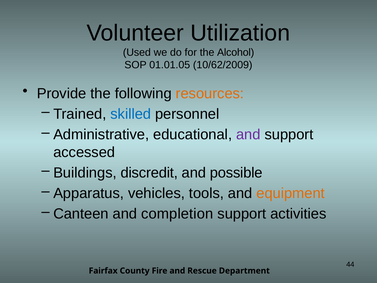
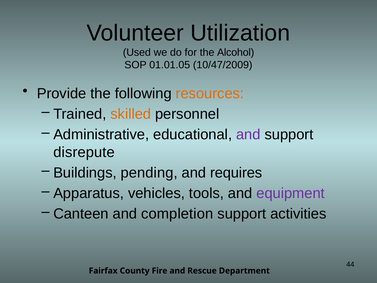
10/62/2009: 10/62/2009 -> 10/47/2009 (223, 65)
skilled colour: blue -> orange (131, 114)
accessed: accessed -> disrepute (84, 152)
discredit: discredit -> pending (149, 173)
possible: possible -> requires (236, 173)
equipment colour: orange -> purple (291, 193)
